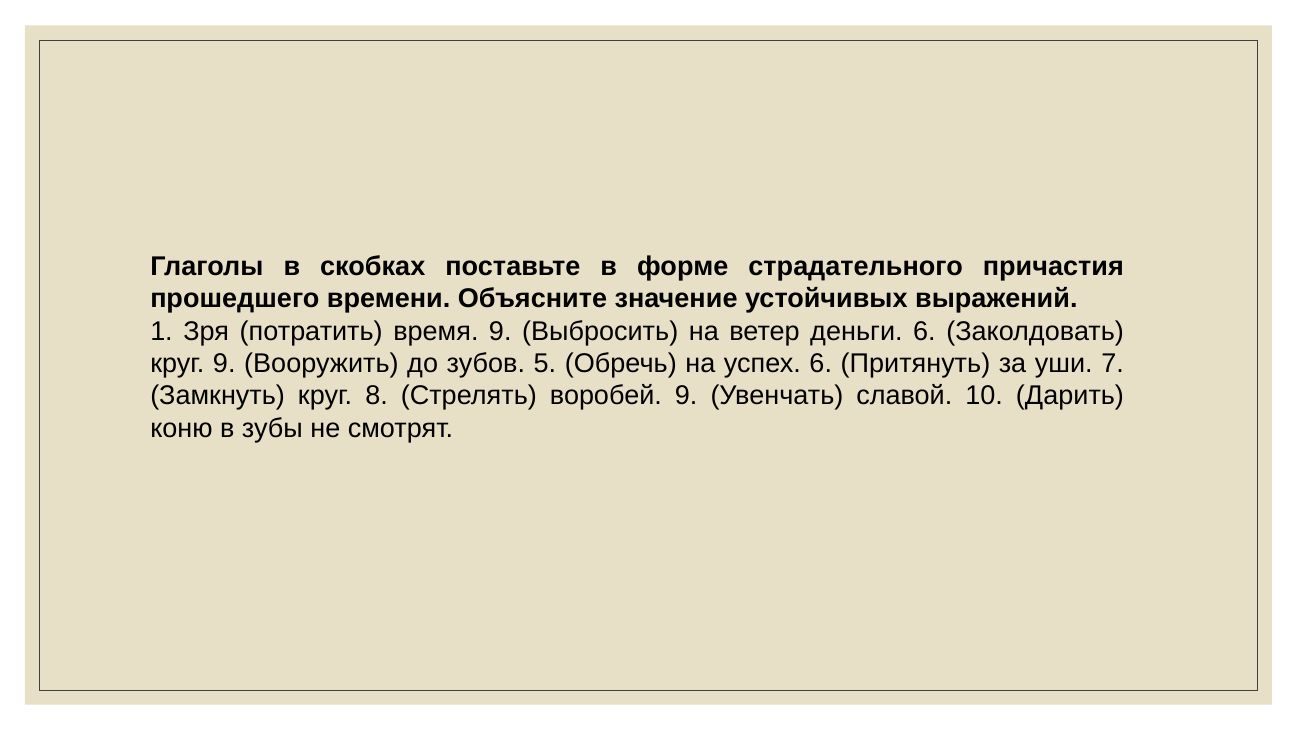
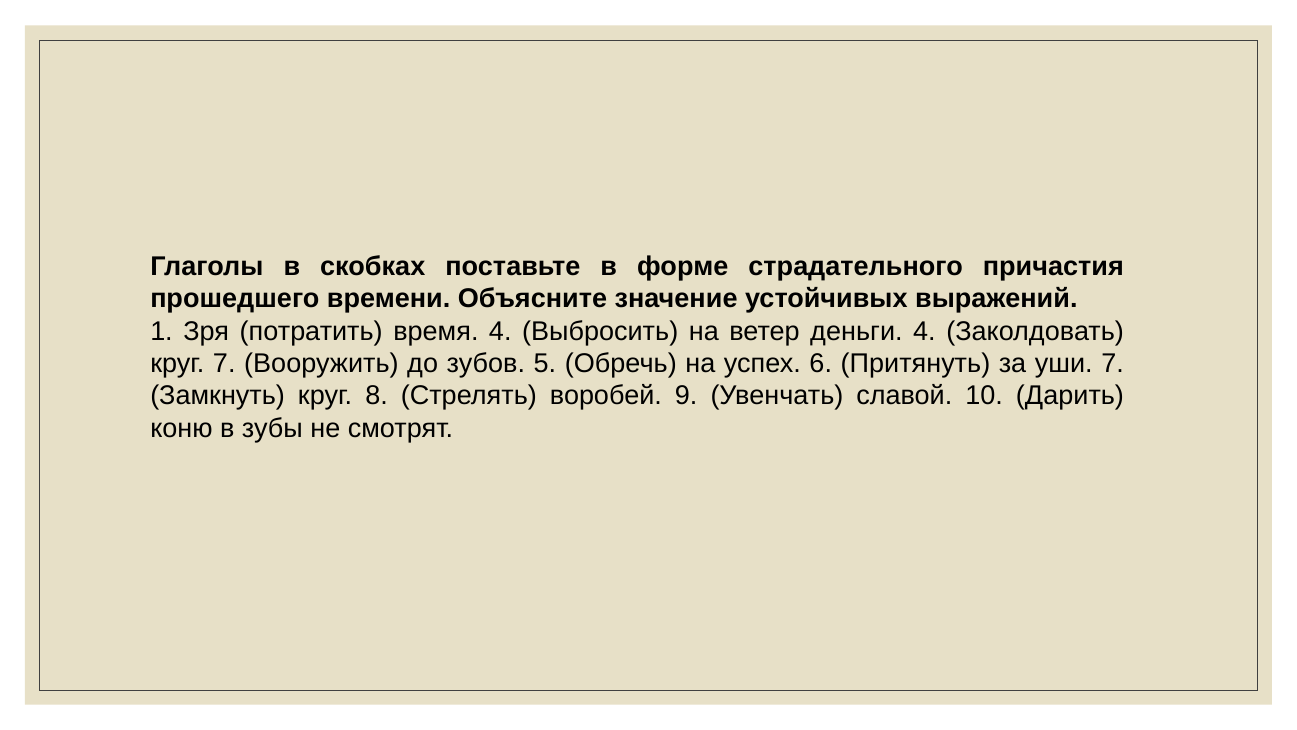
время 9: 9 -> 4 (500, 331)
деньги 6: 6 -> 4 (924, 331)
круг 9: 9 -> 7 (224, 363)
